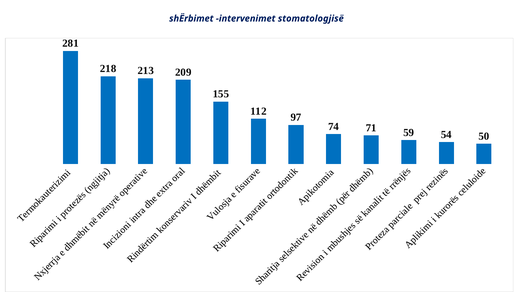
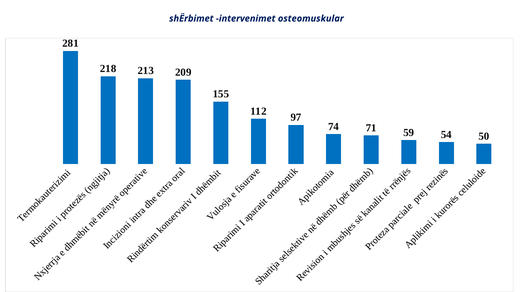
stomatologjisë: stomatologjisë -> osteomuskular (311, 19)
